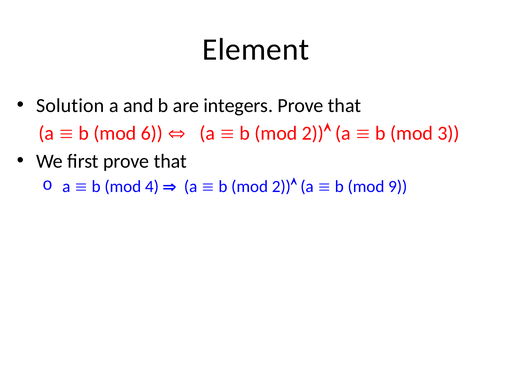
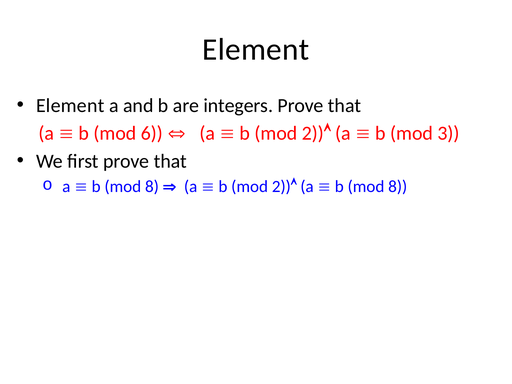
Solution: Solution -> Element (70, 105)
4: 4 -> 8 (152, 187)
9: 9 -> 8 (398, 187)
